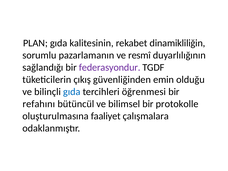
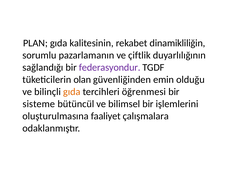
resmî: resmî -> çiftlik (139, 55)
çıkış: çıkış -> olan (82, 80)
gıda colour: blue -> orange (72, 92)
refahını: refahını -> sisteme (39, 104)
protokolle: protokolle -> işlemlerini (177, 104)
